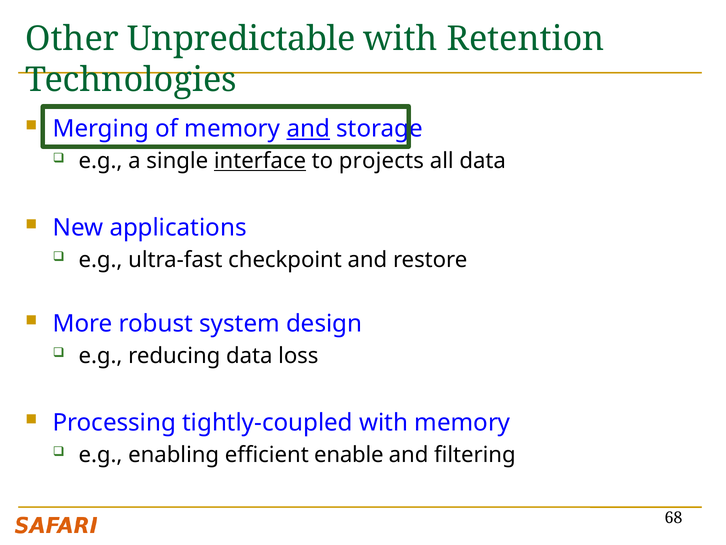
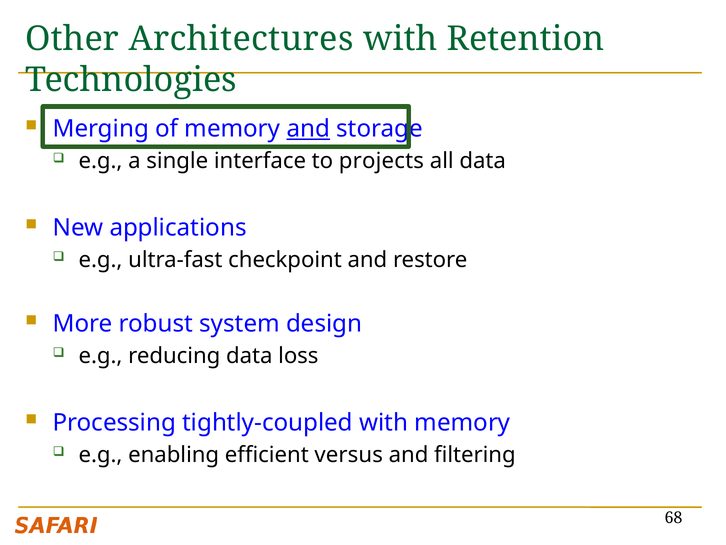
Unpredictable: Unpredictable -> Architectures (241, 39)
interface underline: present -> none (260, 161)
enable: enable -> versus (349, 454)
